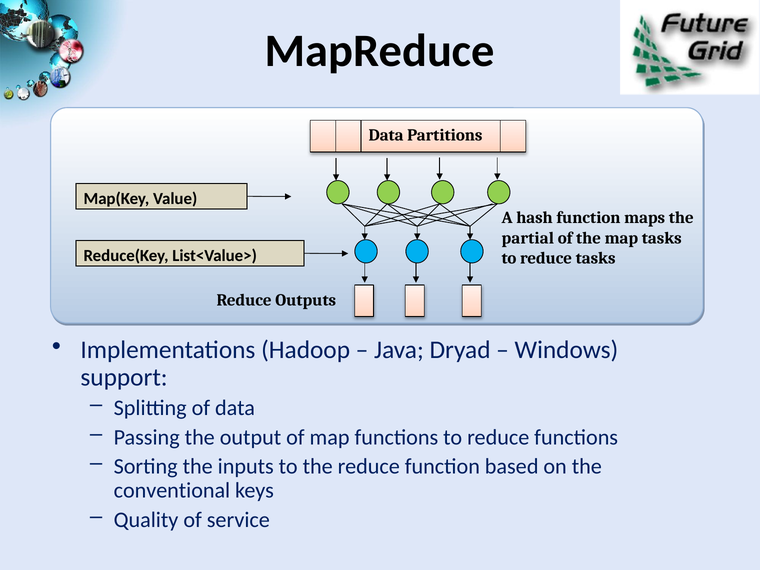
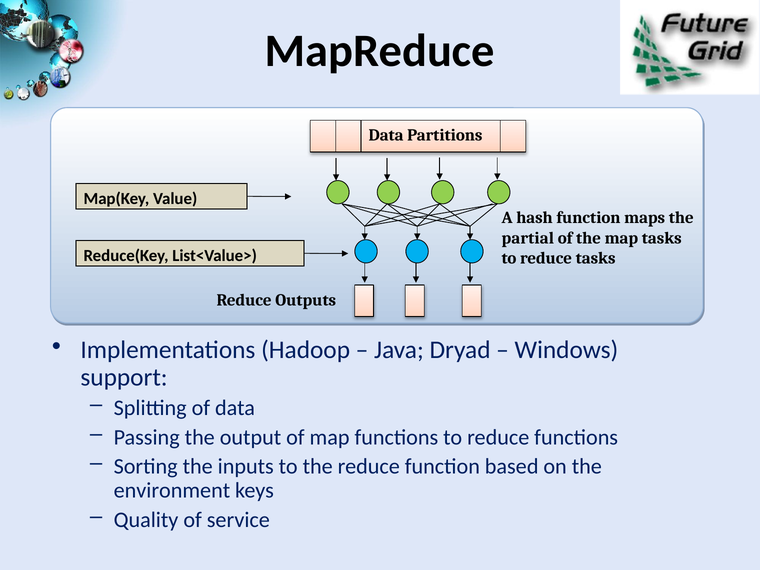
conventional: conventional -> environment (172, 490)
